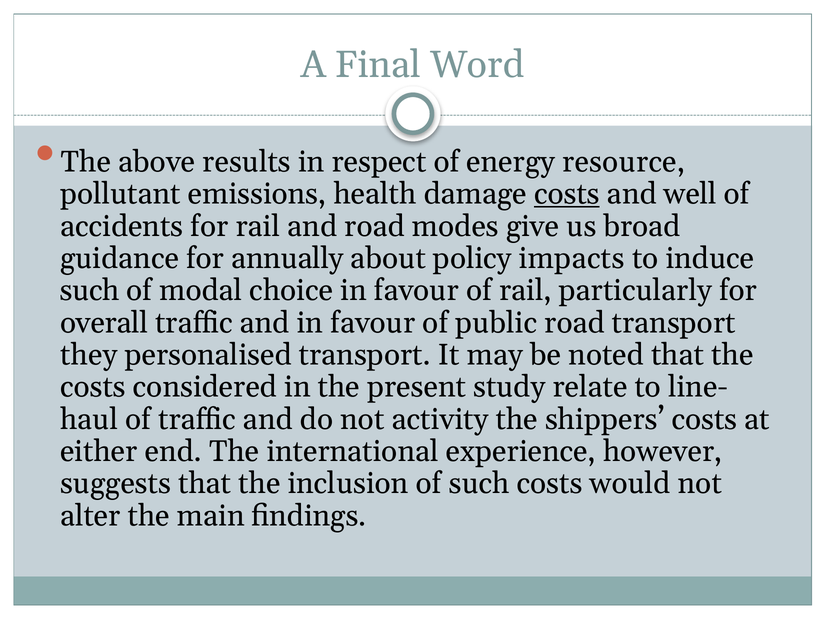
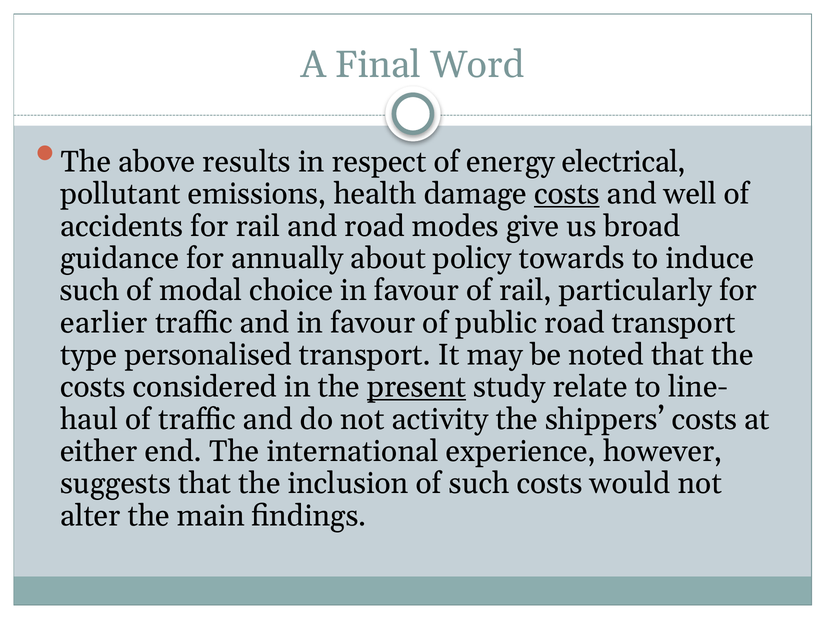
resource: resource -> electrical (624, 162)
impacts: impacts -> towards (572, 259)
overall: overall -> earlier (104, 323)
they: they -> type (89, 355)
present underline: none -> present (417, 387)
